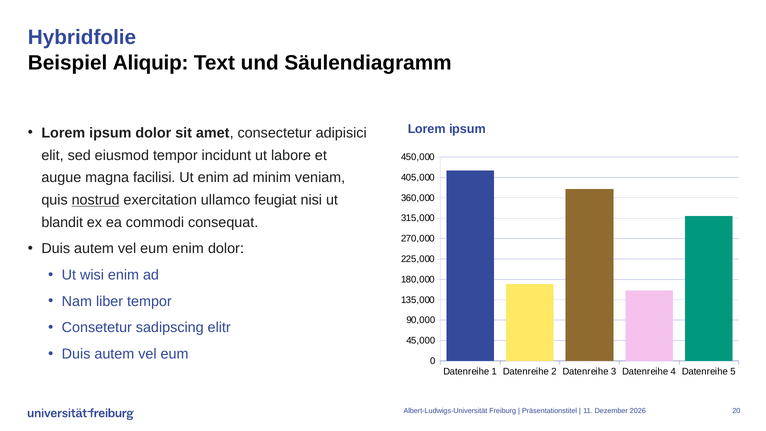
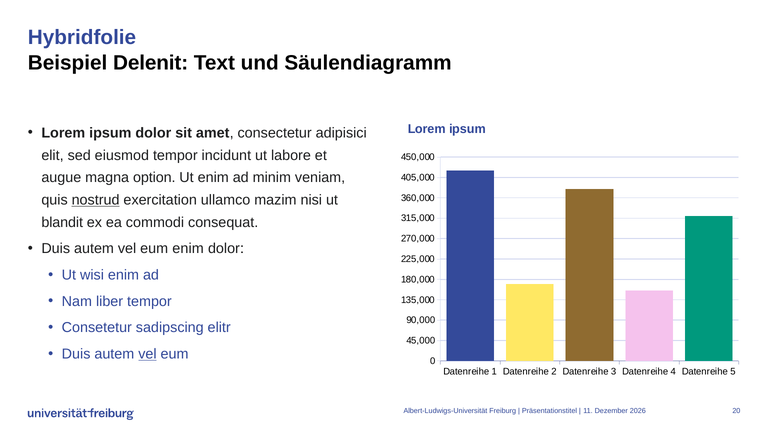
Aliquip: Aliquip -> Delenit (151, 63)
facilisi: facilisi -> option (154, 178)
feugiat: feugiat -> mazim (275, 200)
vel underline: none -> present (147, 354)
